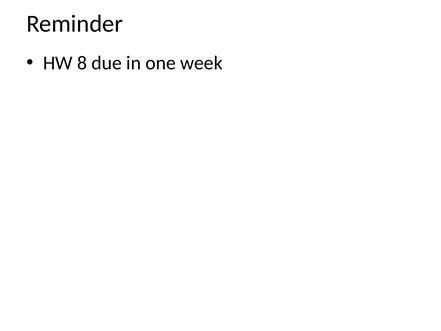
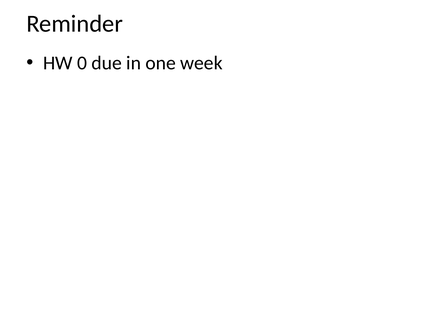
8: 8 -> 0 (82, 63)
